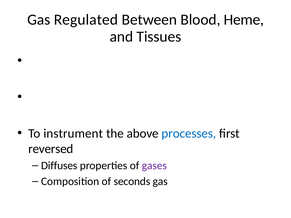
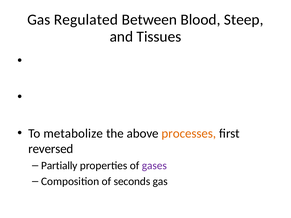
Heme: Heme -> Steep (244, 20)
instrument: instrument -> metabolize (73, 133)
processes colour: blue -> orange (189, 133)
Diffuses: Diffuses -> Partially (59, 166)
